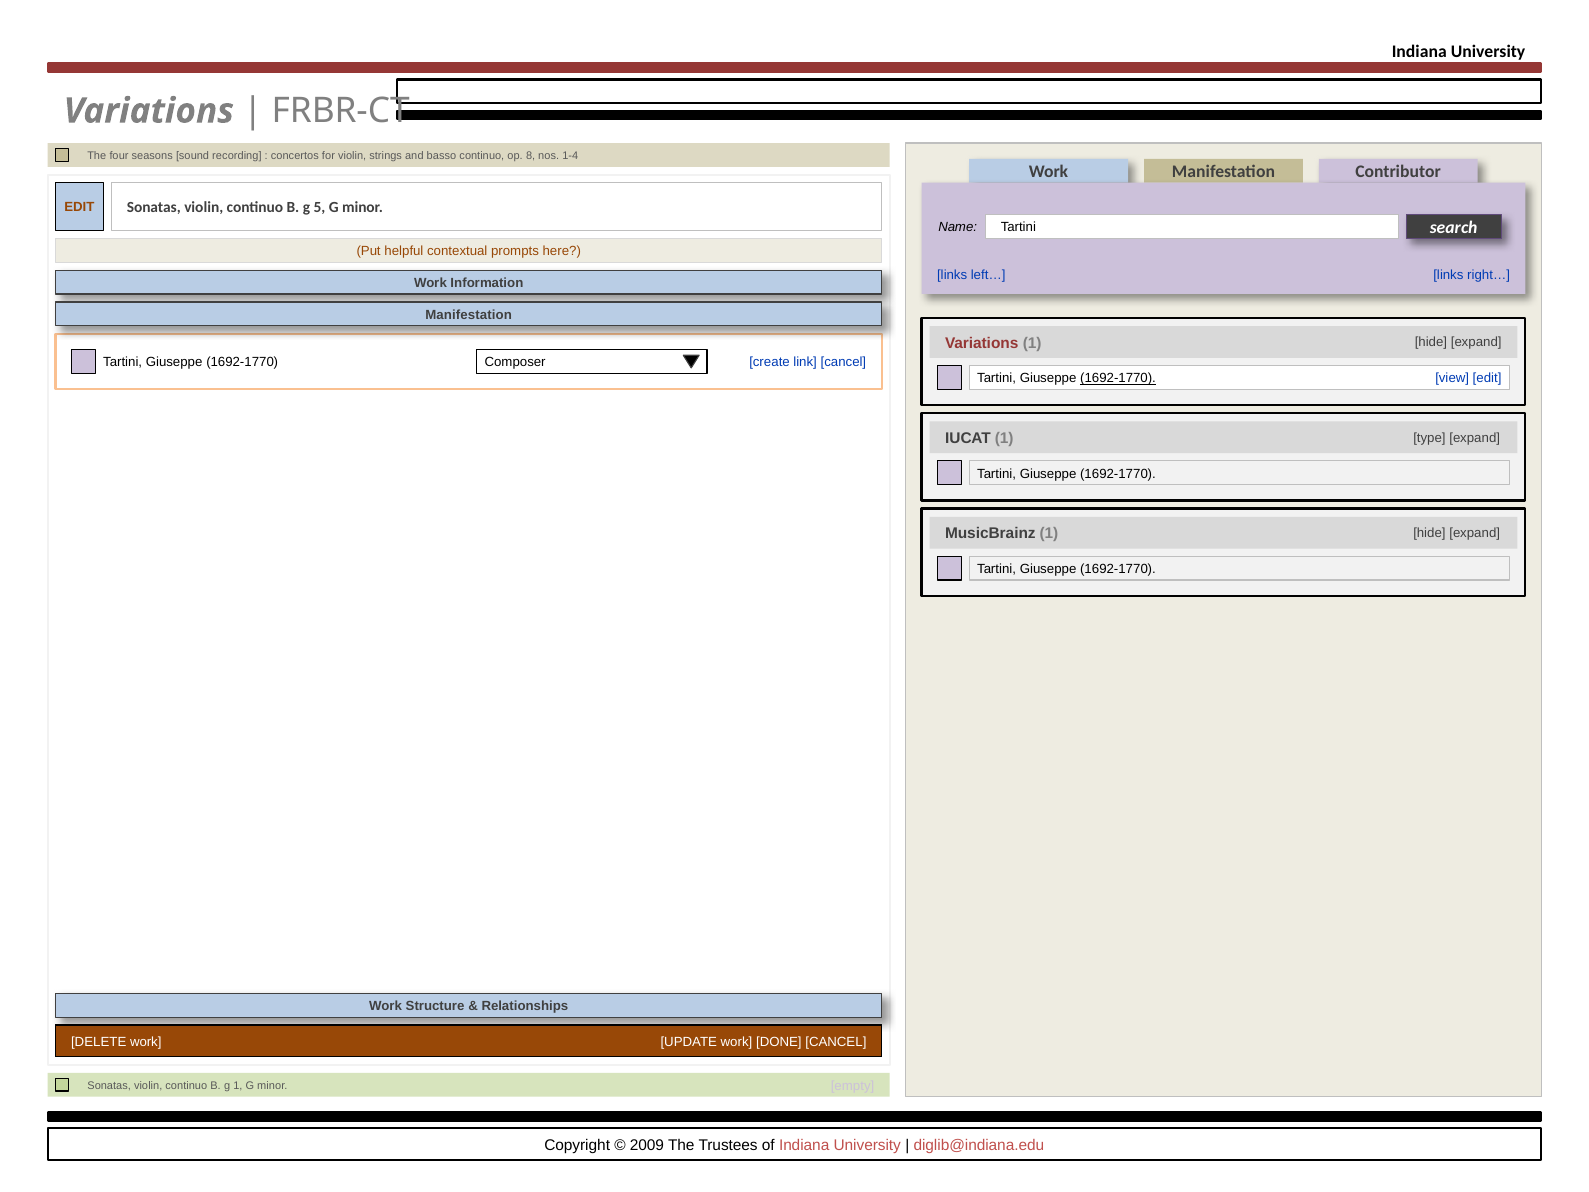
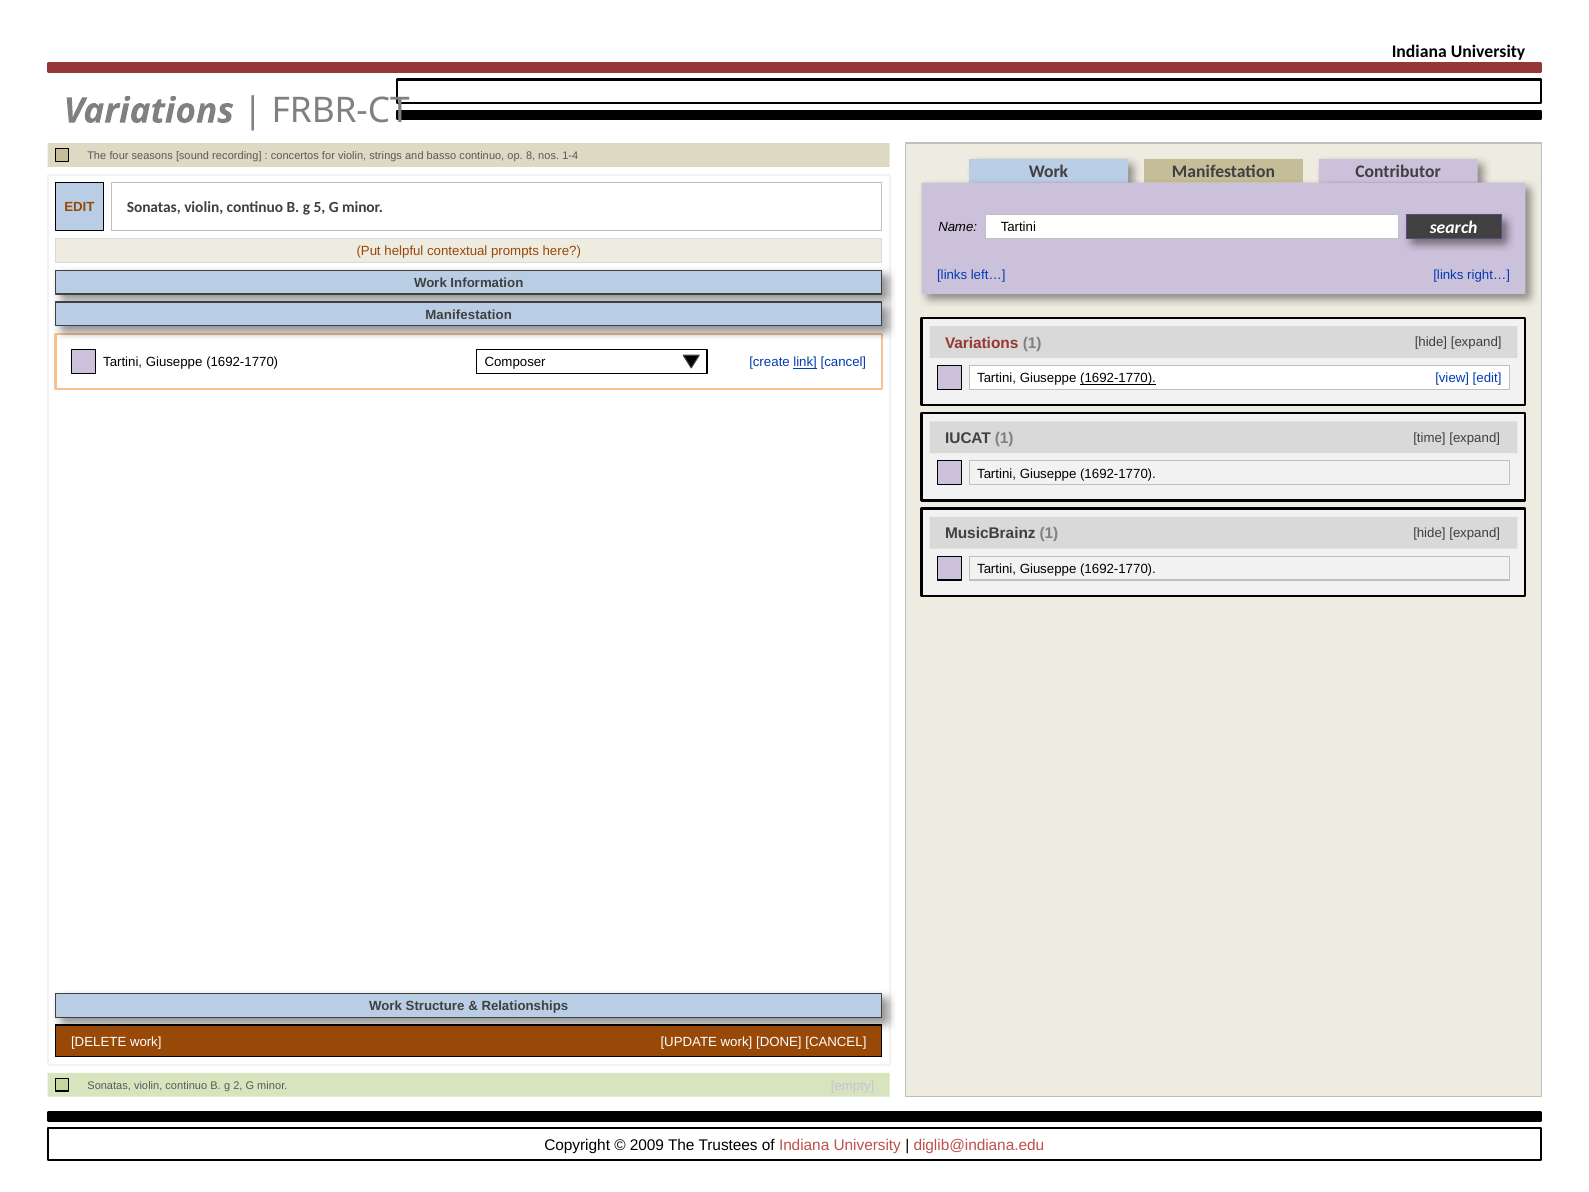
link underline: none -> present (805, 362)
type: type -> time (1429, 438)
g 1: 1 -> 2 (238, 1085)
